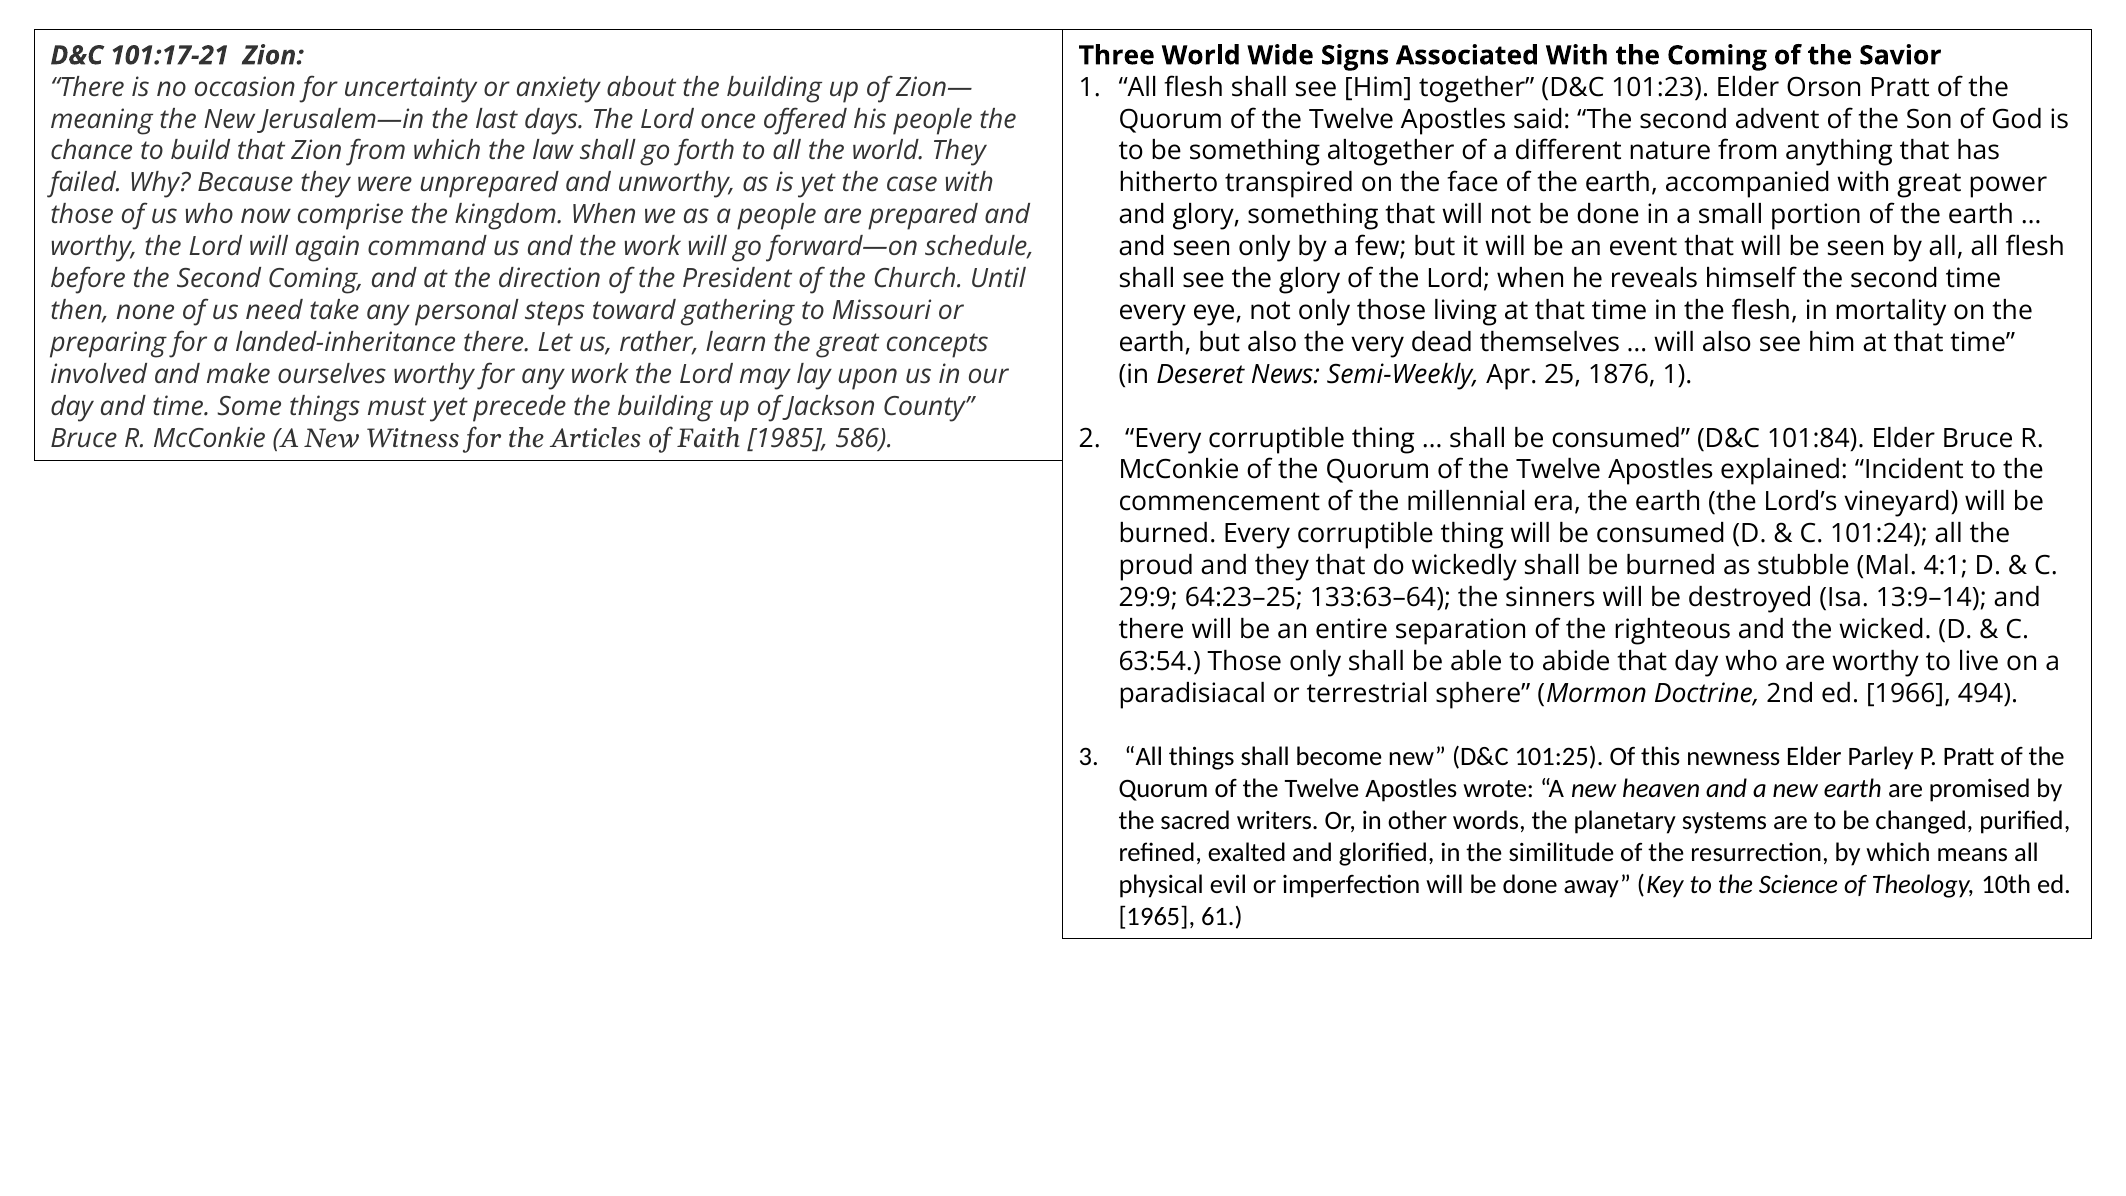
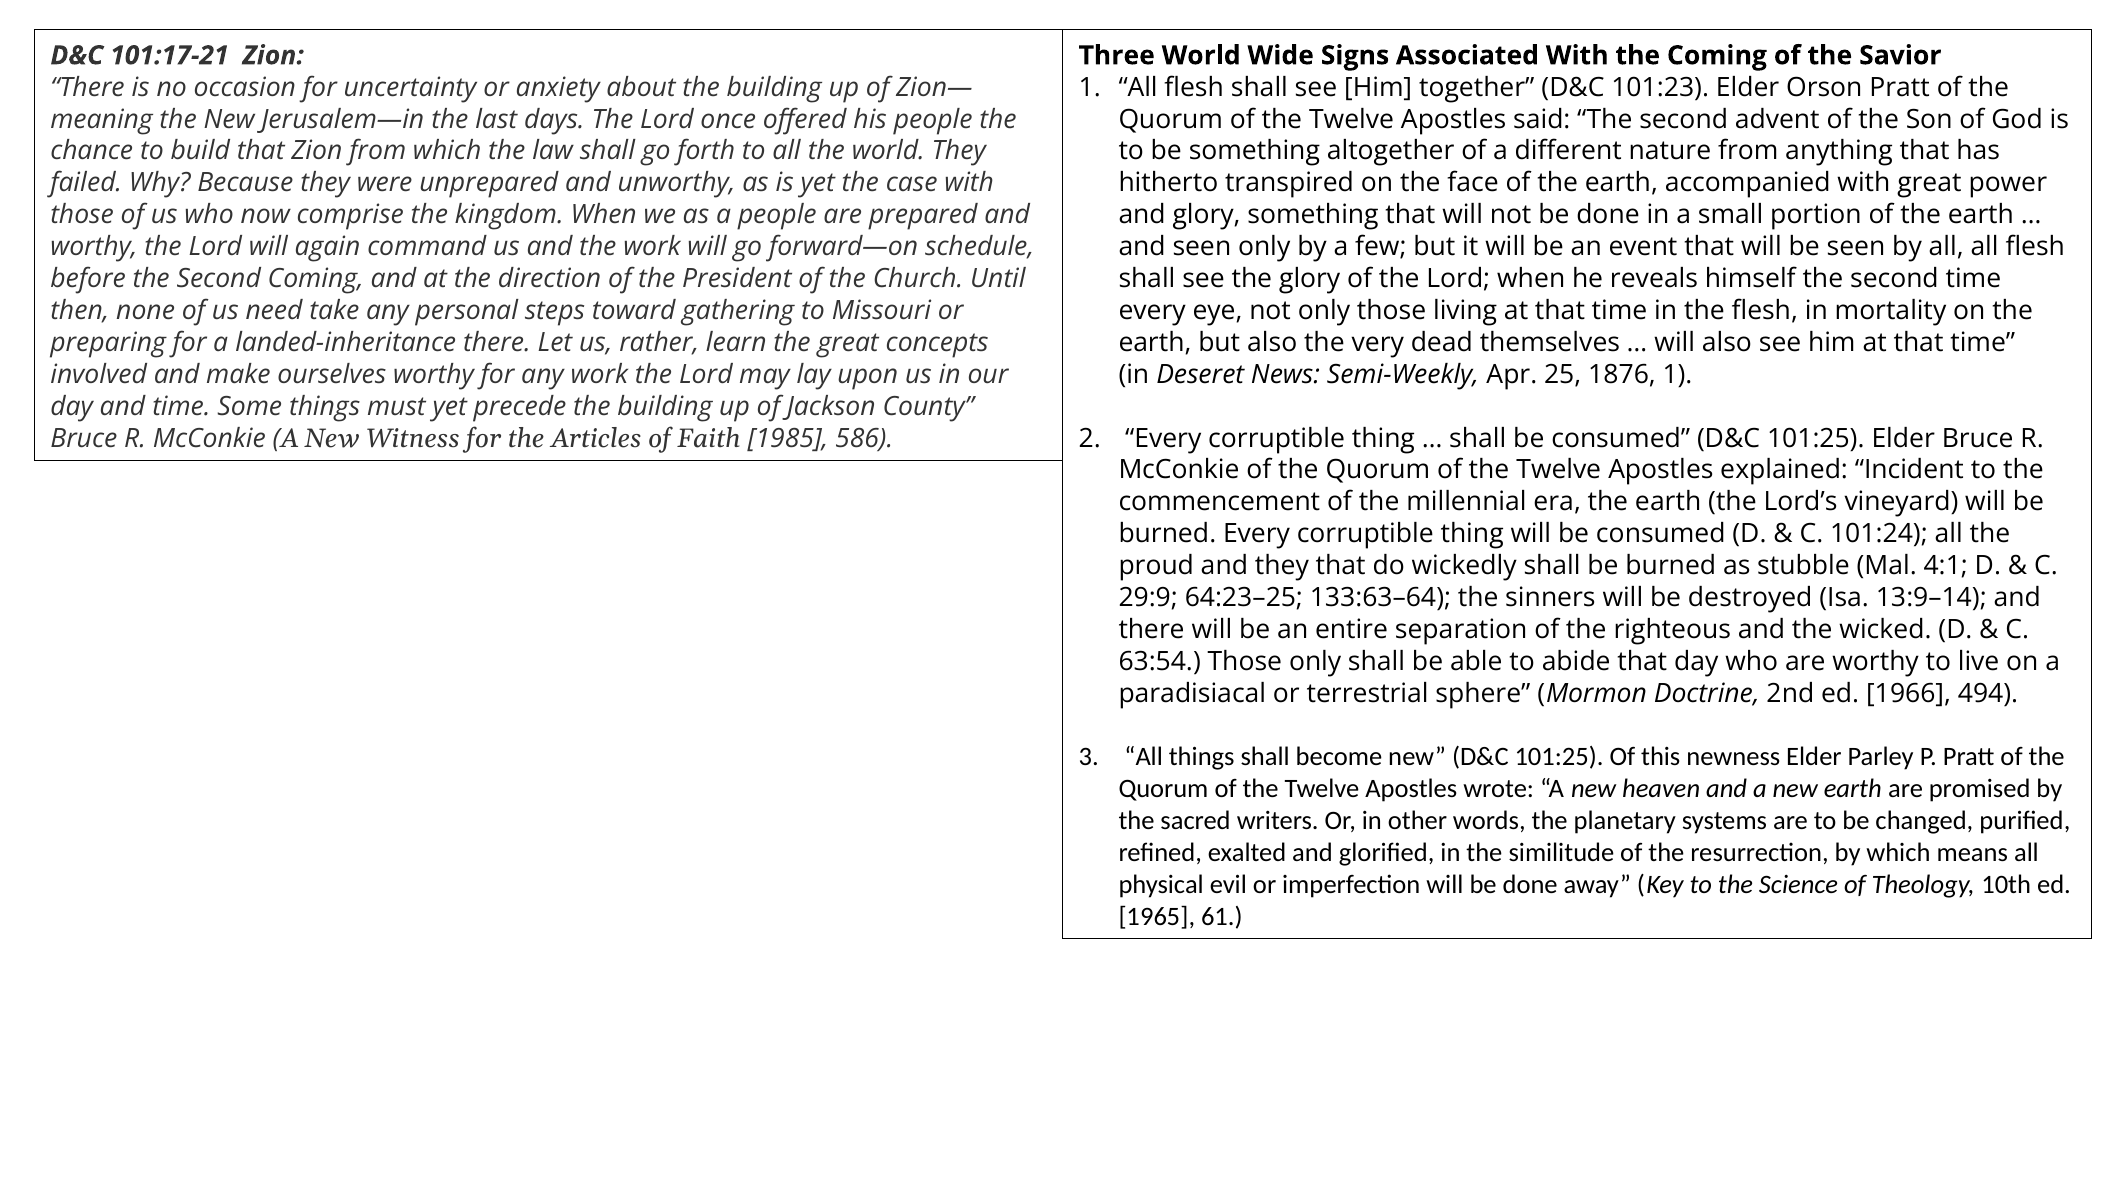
consumed D&C 101:84: 101:84 -> 101:25 (1816, 438)
